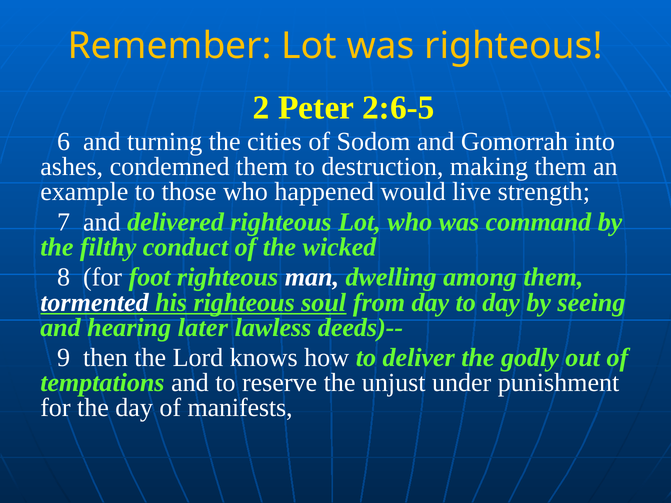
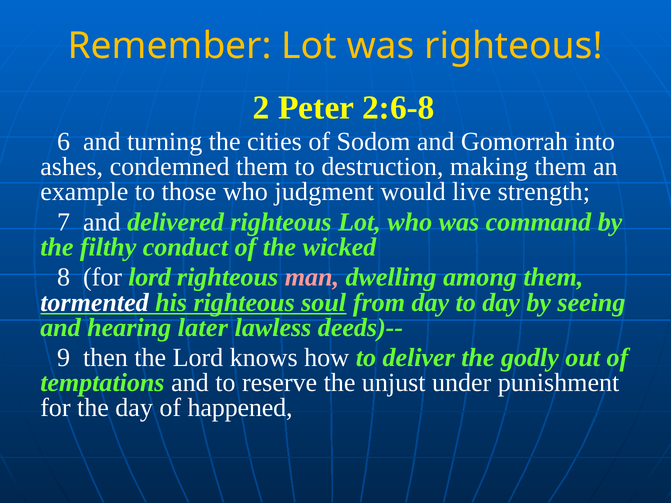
2:6-5: 2:6-5 -> 2:6-8 (398, 108)
happened: happened -> judgment (324, 192)
for foot: foot -> lord (150, 278)
man colour: white -> pink (312, 278)
manifests: manifests -> happened (240, 408)
